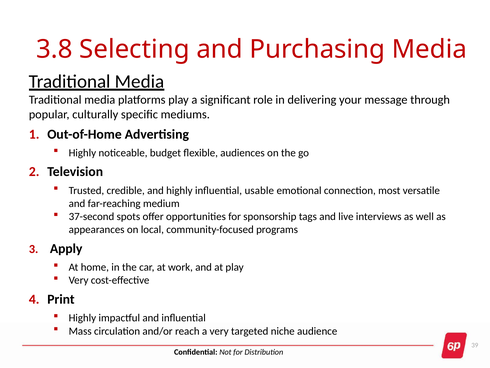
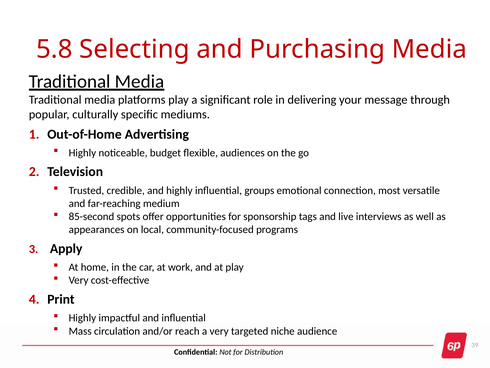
3.8: 3.8 -> 5.8 (54, 49)
usable: usable -> groups (259, 190)
37-second: 37-second -> 85-second (91, 216)
